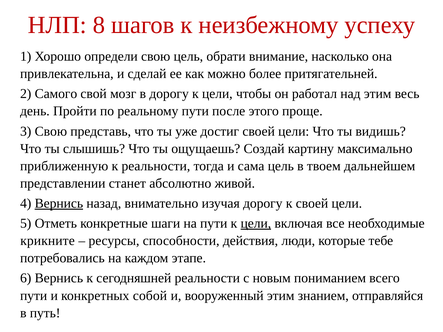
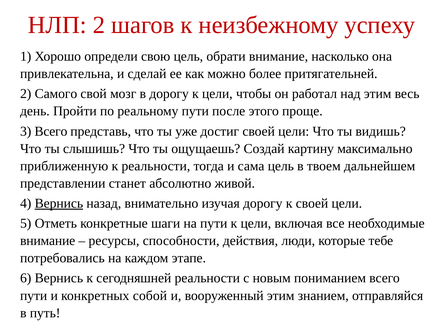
НЛП 8: 8 -> 2 (99, 25)
3 Свою: Свою -> Всего (51, 131)
цели underline: present -> none (256, 224)
крикните: крикните -> внимание (48, 241)
